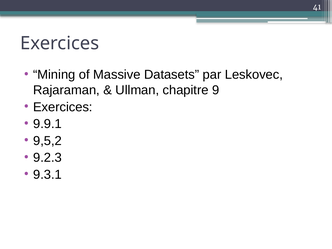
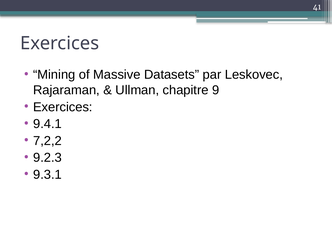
9.9.1: 9.9.1 -> 9.4.1 (47, 124)
9,5,2: 9,5,2 -> 7,2,2 (47, 141)
